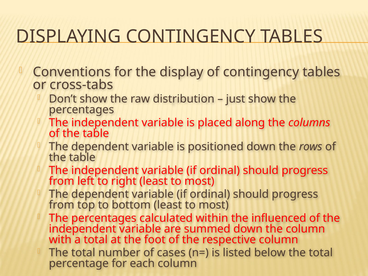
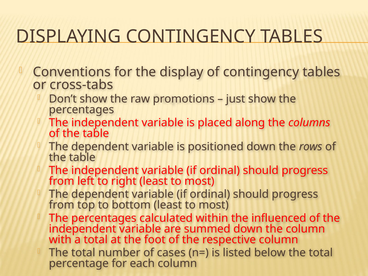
distribution: distribution -> promotions (184, 99)
